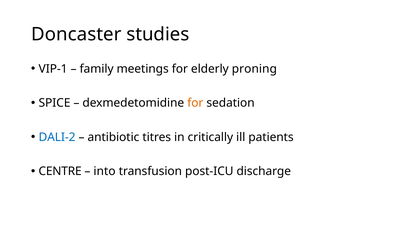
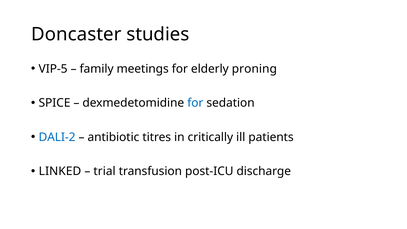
VIP-1: VIP-1 -> VIP-5 (53, 69)
for colour: orange -> blue (195, 103)
CENTRE: CENTRE -> LINKED (60, 171)
into: into -> trial (105, 171)
